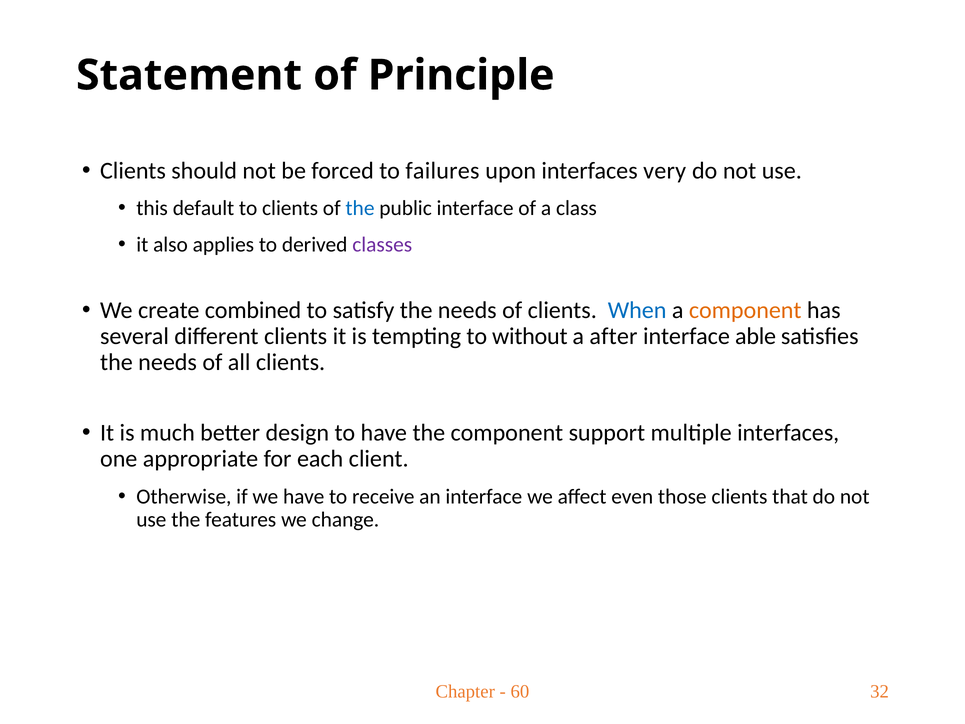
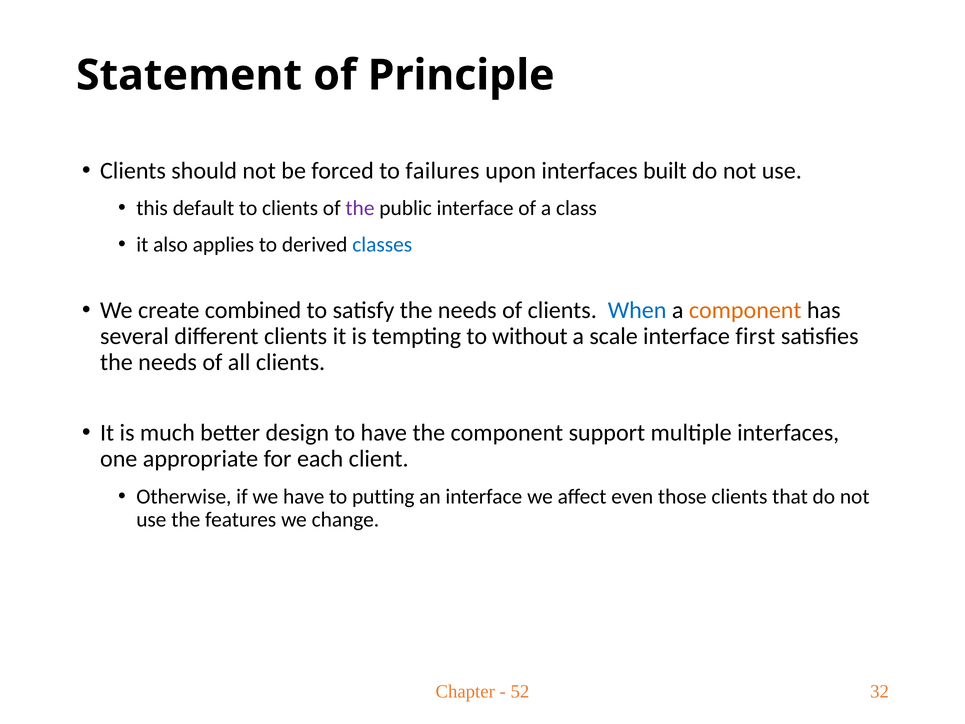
very: very -> built (665, 171)
the colour: blue -> purple (360, 208)
classes colour: purple -> blue (382, 244)
after: after -> scale (614, 336)
able: able -> first (755, 336)
receive: receive -> putting (383, 496)
60: 60 -> 52 (520, 691)
